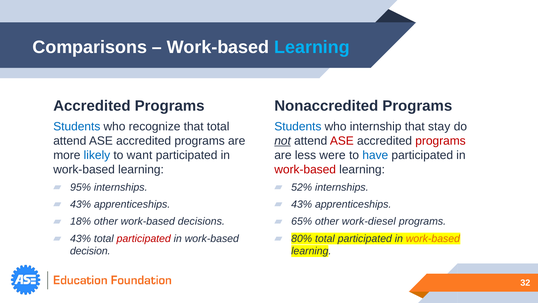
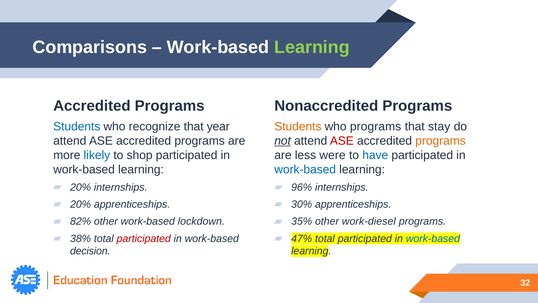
Learning colour: light blue -> light green (312, 47)
that total: total -> year (218, 126)
Students colour: blue -> orange (298, 126)
who internship: internship -> programs (376, 126)
programs colour: red -> orange (441, 141)
want: want -> shop (140, 155)
work-based colour: red -> blue (305, 169)
95%: 95% -> 20% (81, 187)
52%: 52% -> 96% (302, 187)
43%: 43% -> 20% (81, 204)
43%: 43% -> 30% (302, 204)
18%: 18% -> 82% (81, 221)
decisions: decisions -> lockdown (201, 221)
65%: 65% -> 35% (302, 221)
43%: 43% -> 38% (81, 238)
80%: 80% -> 47% (302, 238)
work-based colour: orange -> blue (433, 238)
